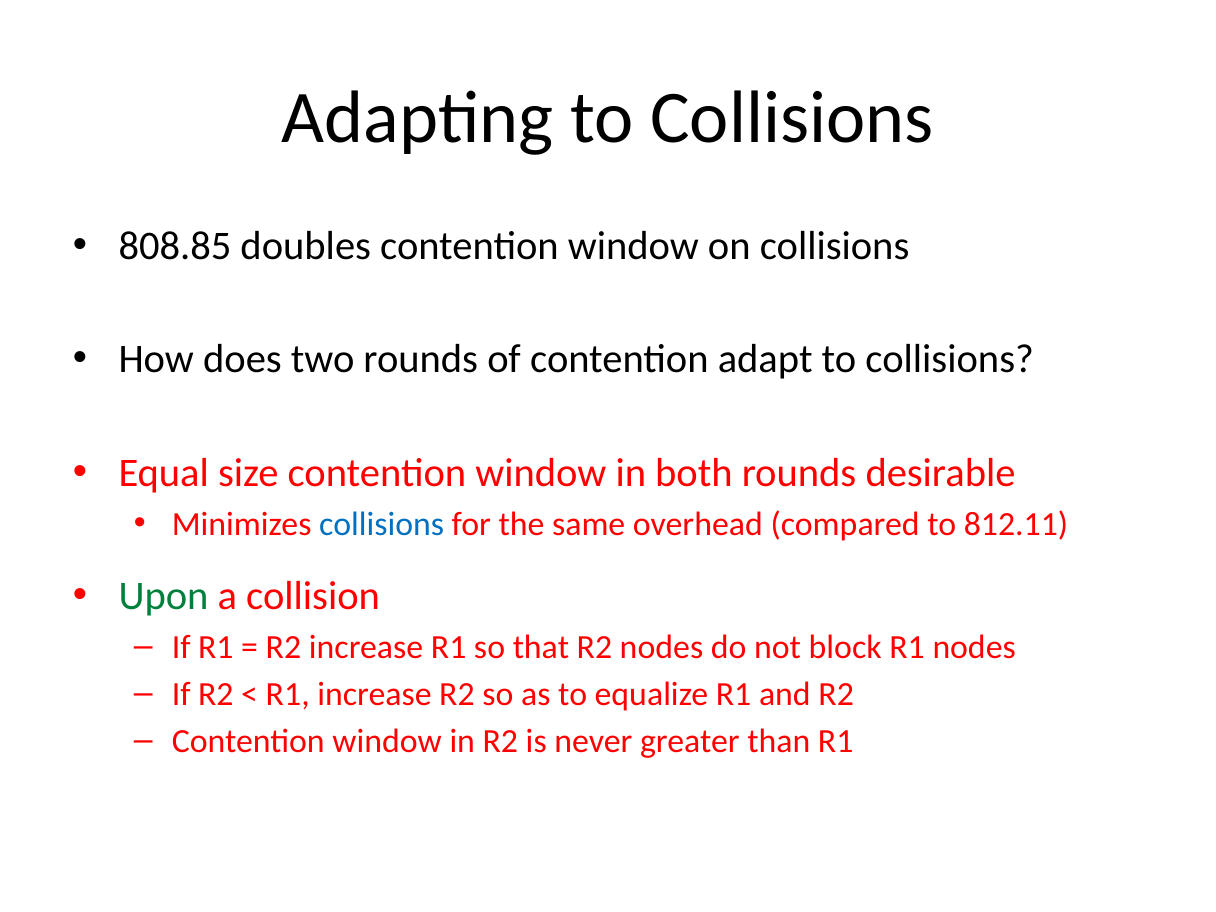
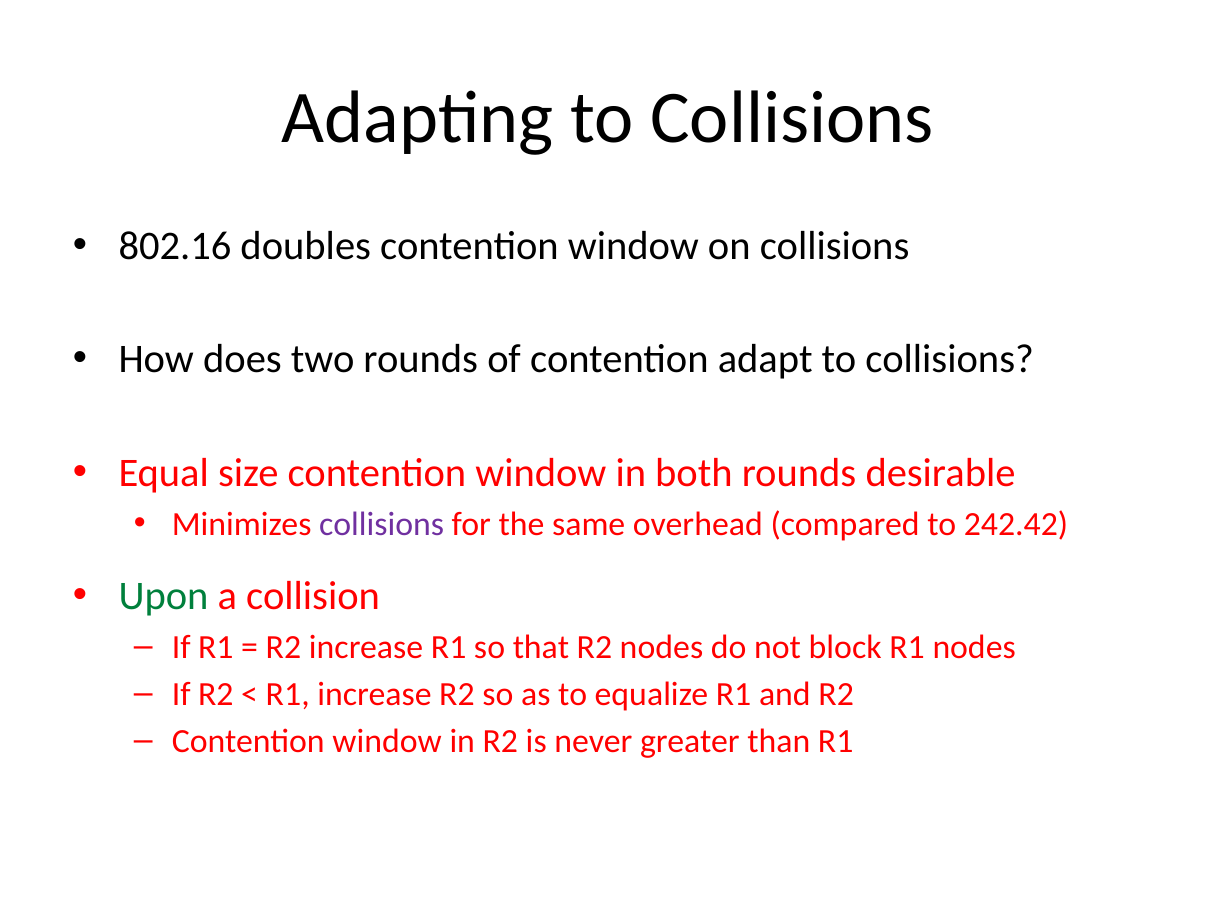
808.85: 808.85 -> 802.16 (175, 246)
collisions colour: blue -> purple (382, 524)
812.11: 812.11 -> 242.42 (1016, 524)
